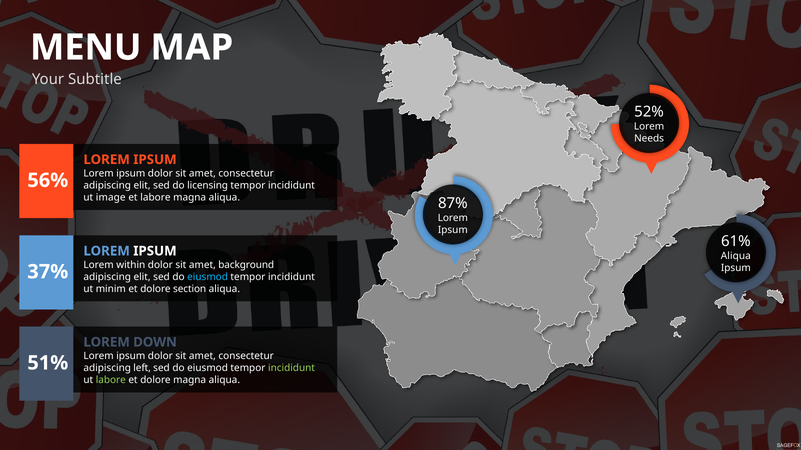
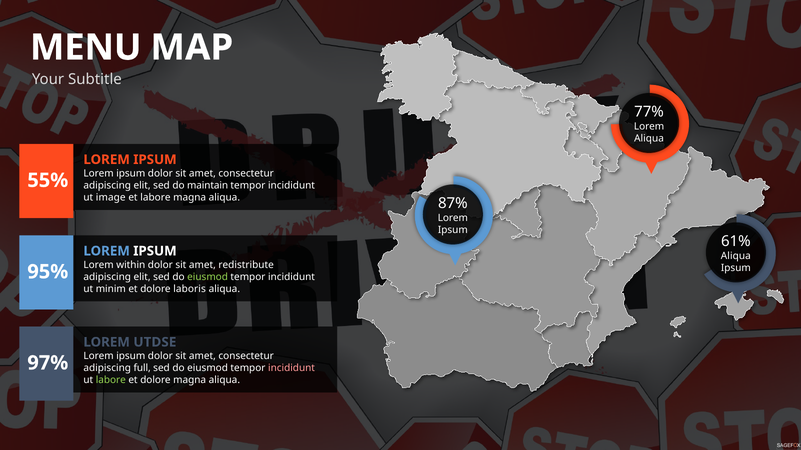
52%: 52% -> 77% (649, 112)
Needs: Needs -> Aliqua (649, 139)
56%: 56% -> 55% (48, 181)
licensing: licensing -> maintain (208, 186)
background: background -> redistribute (246, 265)
37%: 37% -> 95% (48, 272)
eiusmod colour: light blue -> light green (208, 277)
section: section -> laboris (190, 289)
DOWN: DOWN -> UTDSE (155, 343)
51%: 51% -> 97% (48, 363)
left: left -> full (142, 368)
incididunt colour: light green -> pink (292, 368)
